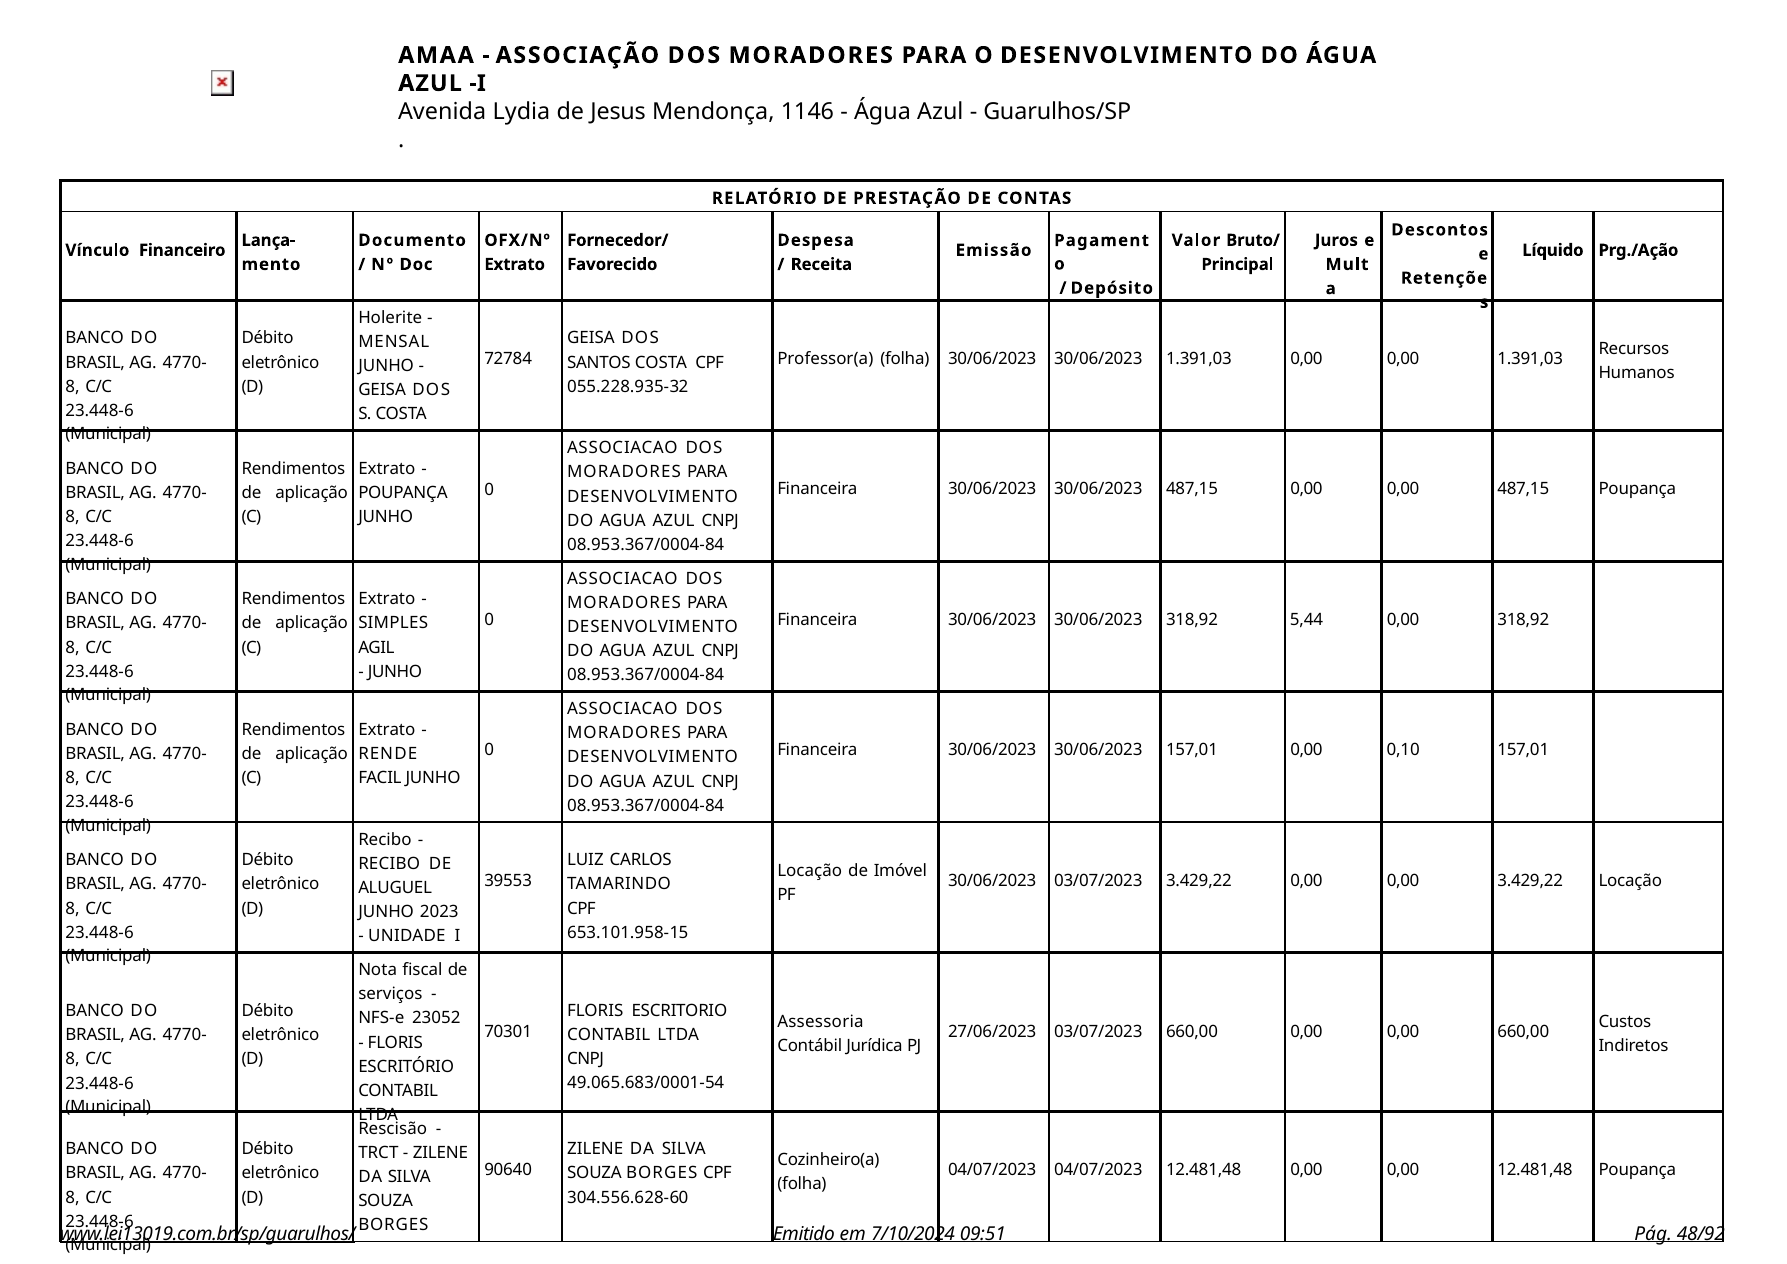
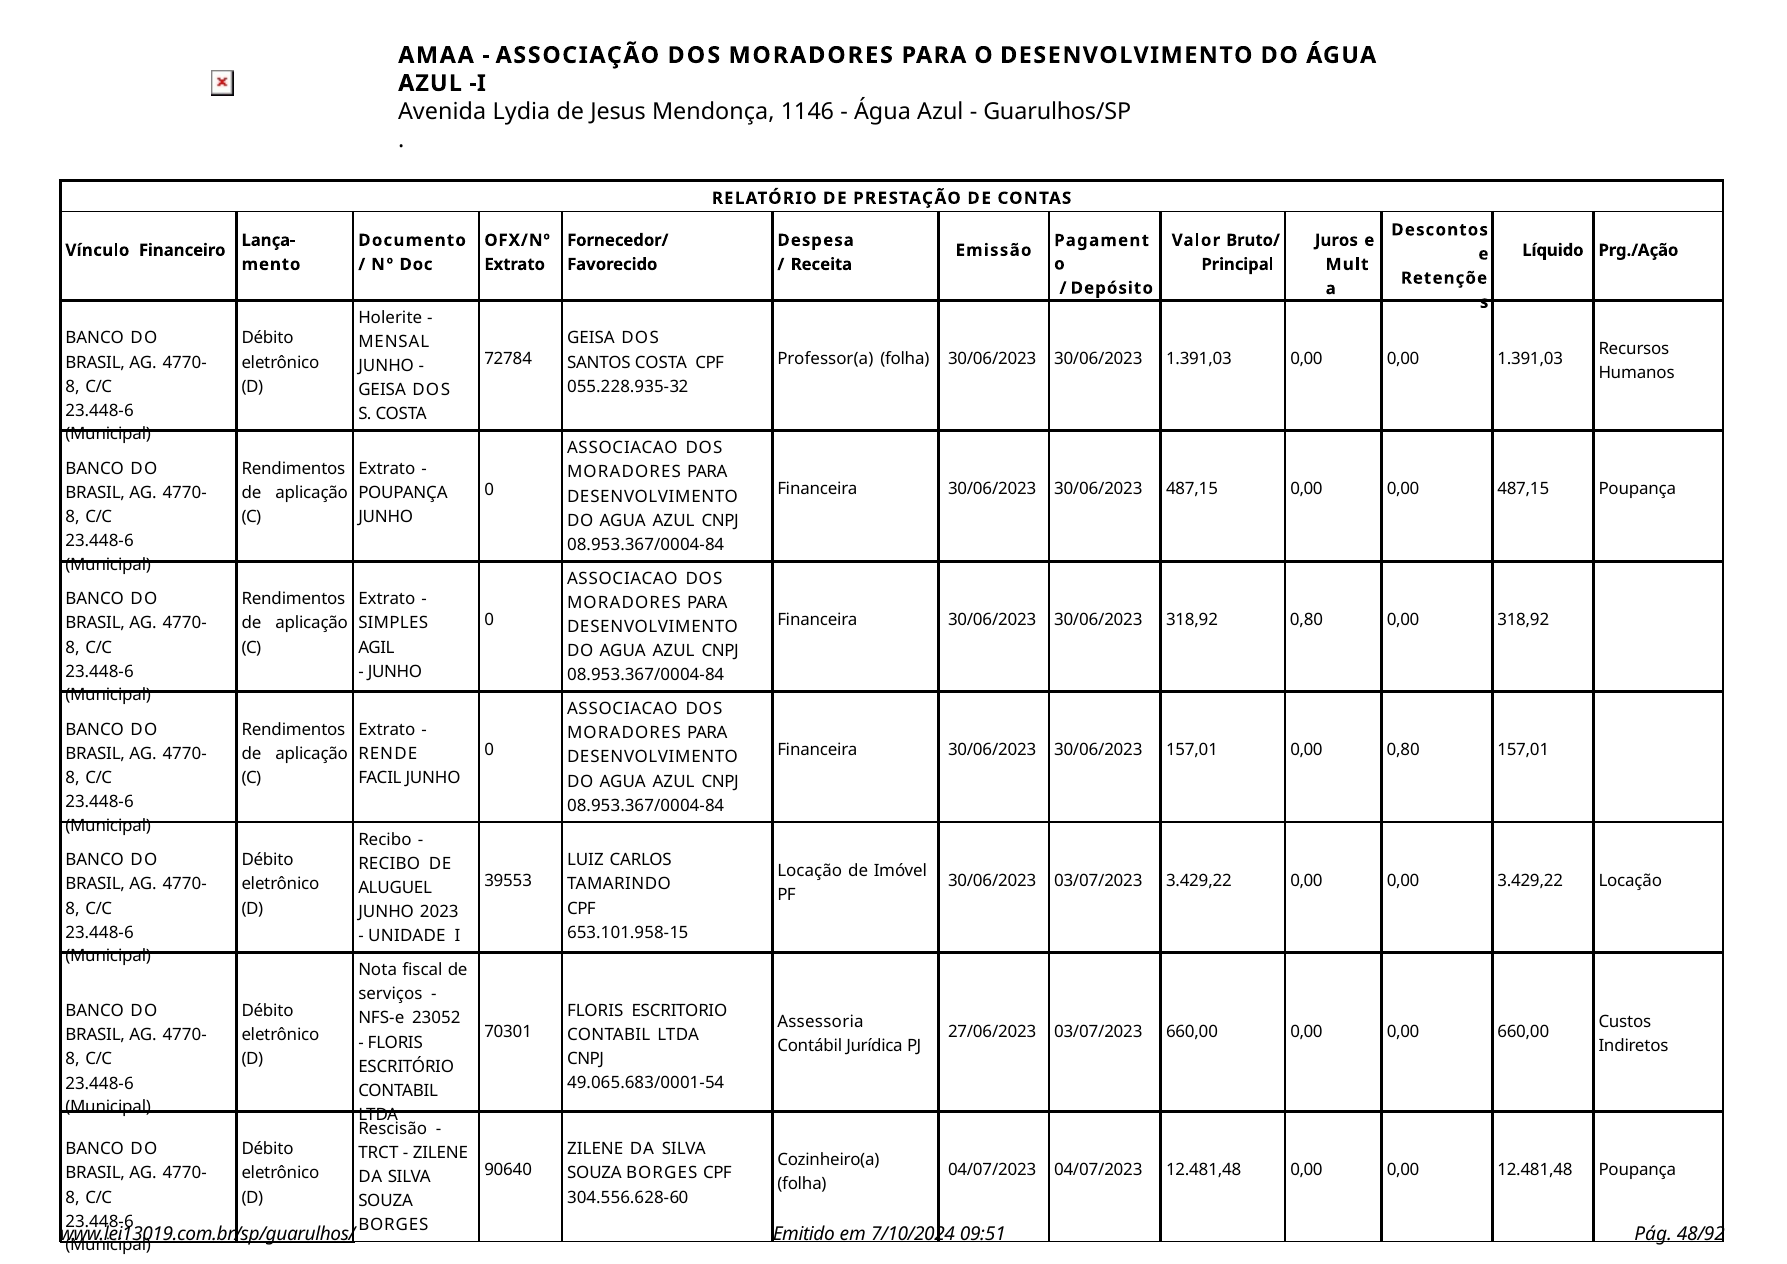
318,92 5,44: 5,44 -> 0,80 (1307, 620)
0,00 0,10: 0,10 -> 0,80 (1403, 750)
